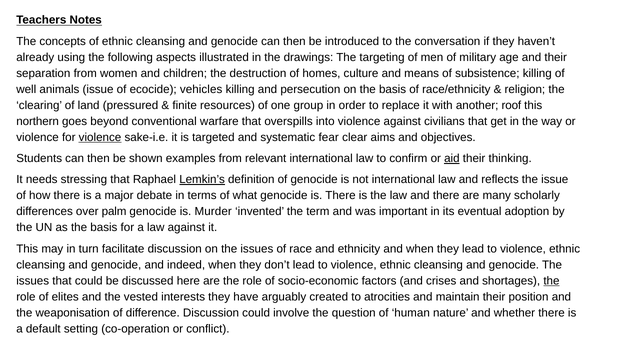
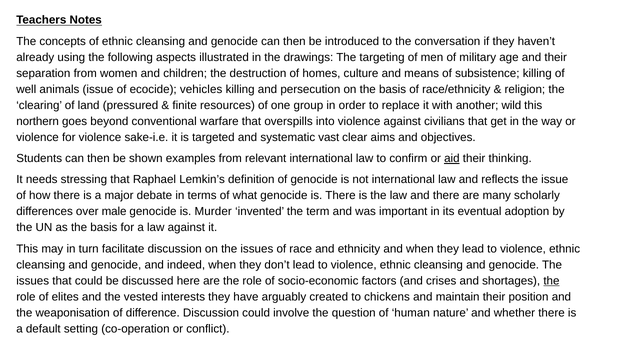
roof: roof -> wild (511, 105)
violence underline: present -> none (100, 137)
fear: fear -> vast (329, 137)
Lemkin’s underline: present -> none (202, 180)
palm: palm -> male (114, 212)
atrocities: atrocities -> chickens (387, 297)
